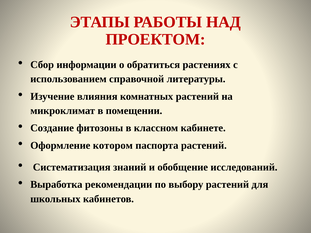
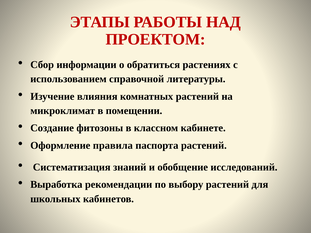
котором: котором -> правила (113, 146)
